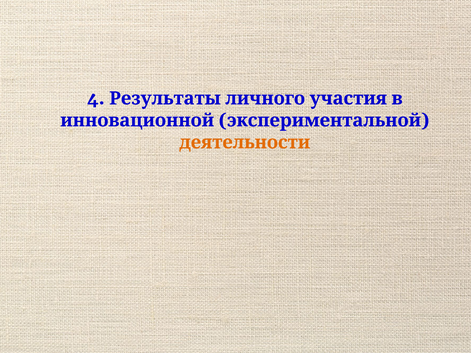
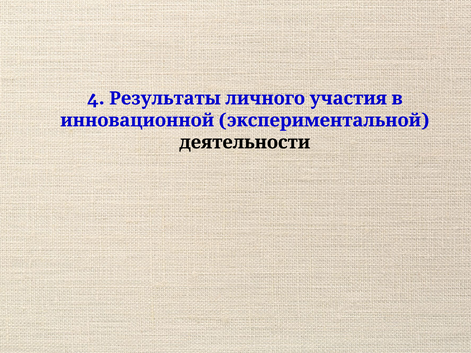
деятельности colour: orange -> black (245, 142)
